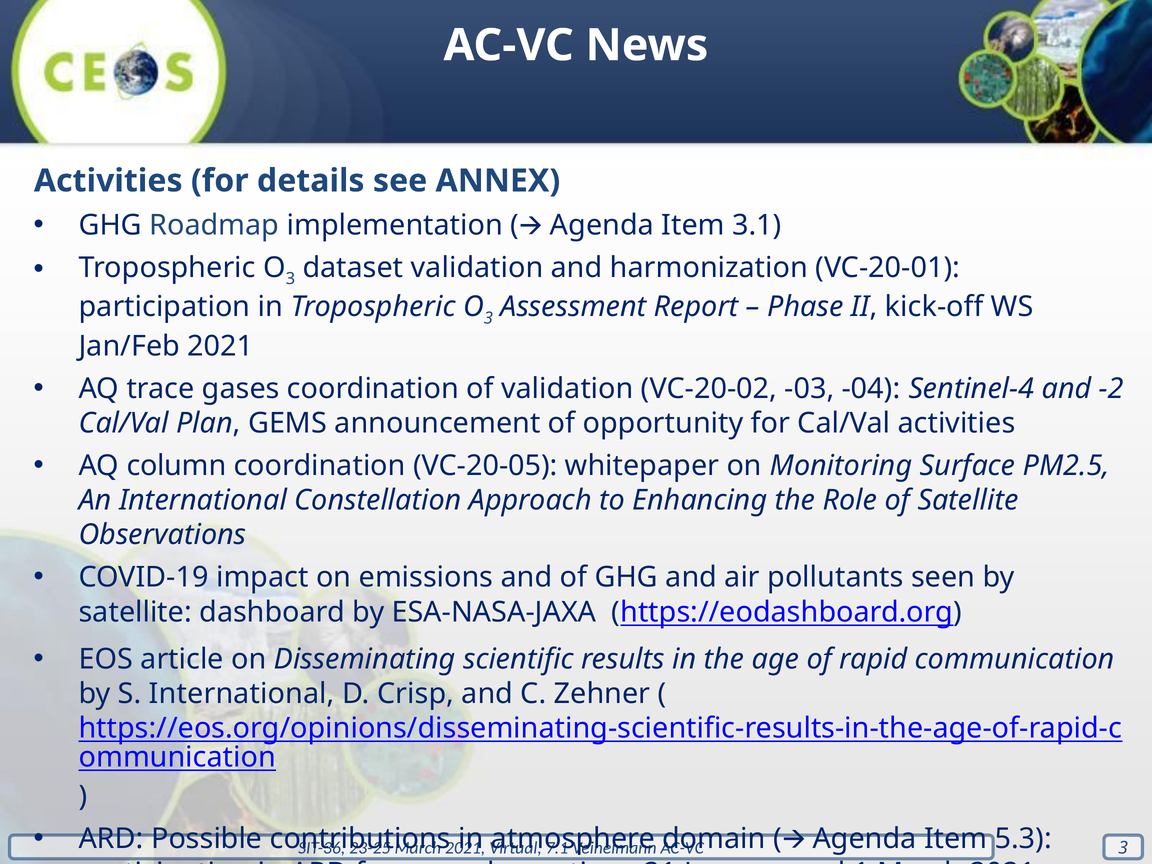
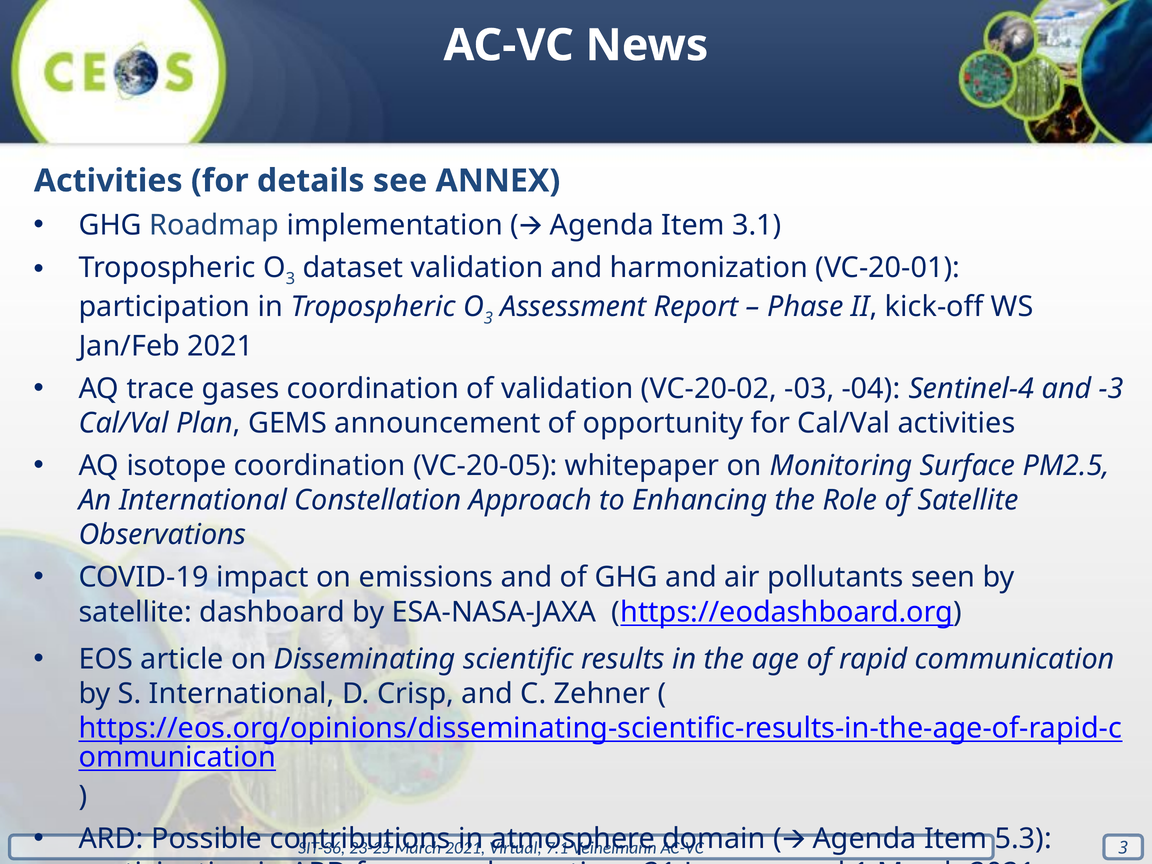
-2: -2 -> -3 (1111, 389)
column: column -> isotope (176, 466)
